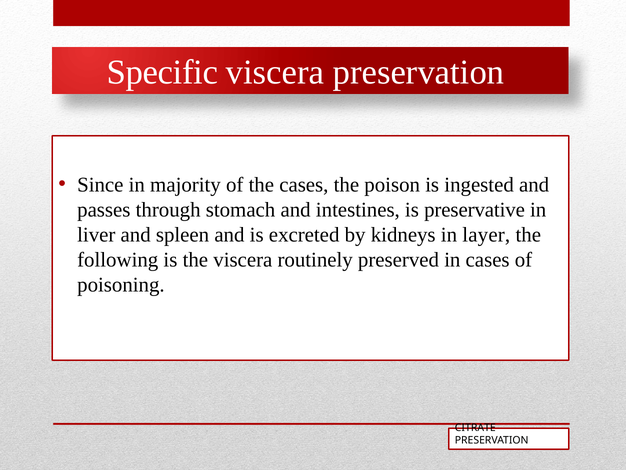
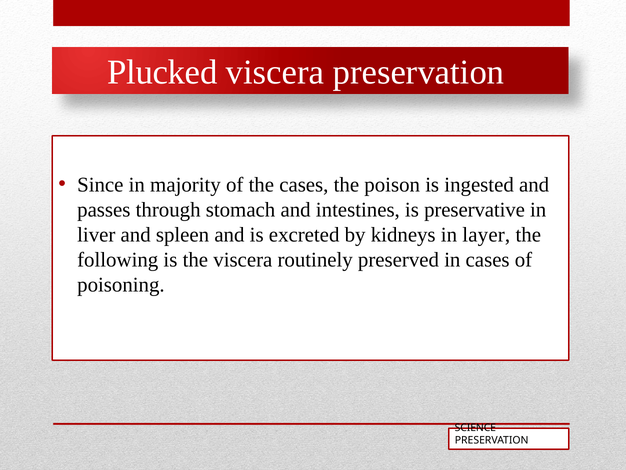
Specific: Specific -> Plucked (162, 72)
CITRATE: CITRATE -> SCIENCE (475, 427)
